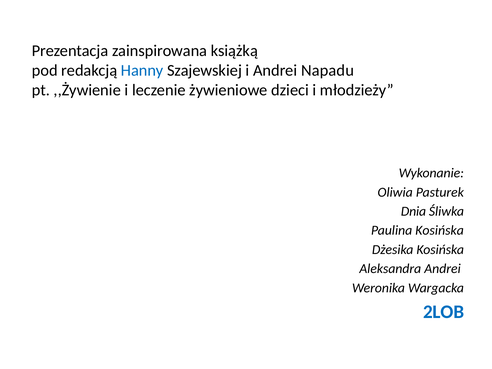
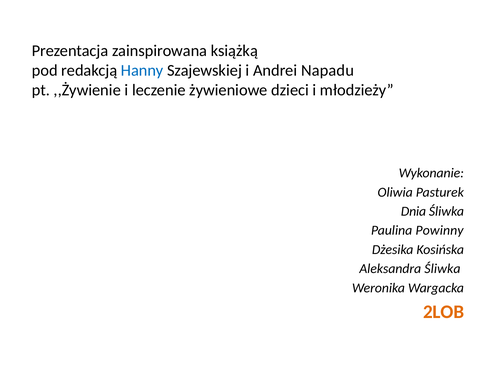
Paulina Kosińska: Kosińska -> Powinny (440, 230)
Aleksandra Andrei: Andrei -> Śliwka (442, 269)
2LOB colour: blue -> orange (444, 312)
